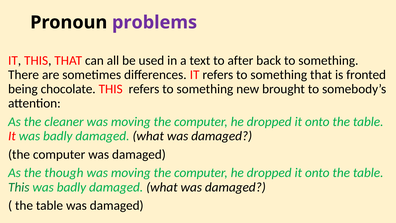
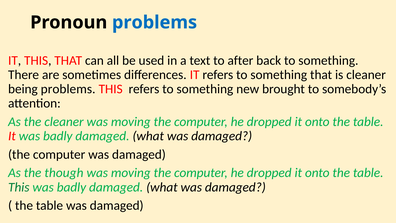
problems colour: purple -> blue (155, 22)
is fronted: fronted -> cleaner (366, 75)
being chocolate: chocolate -> problems (68, 89)
